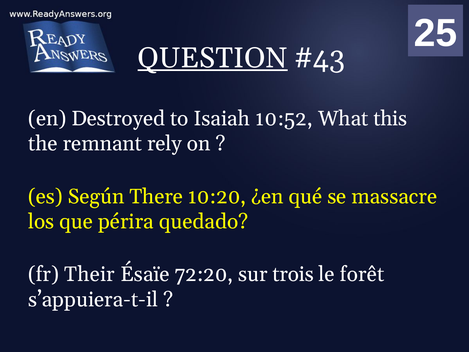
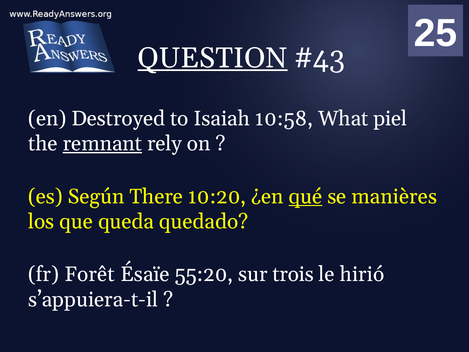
10:52: 10:52 -> 10:58 (284, 119)
this: this -> piel (390, 119)
remnant underline: none -> present (102, 144)
qué underline: none -> present (305, 196)
massacre: massacre -> manières (394, 196)
périra: périra -> queda (126, 221)
Their: Their -> Forêt (90, 274)
72:20: 72:20 -> 55:20 (204, 274)
forêt: forêt -> hirió (362, 274)
